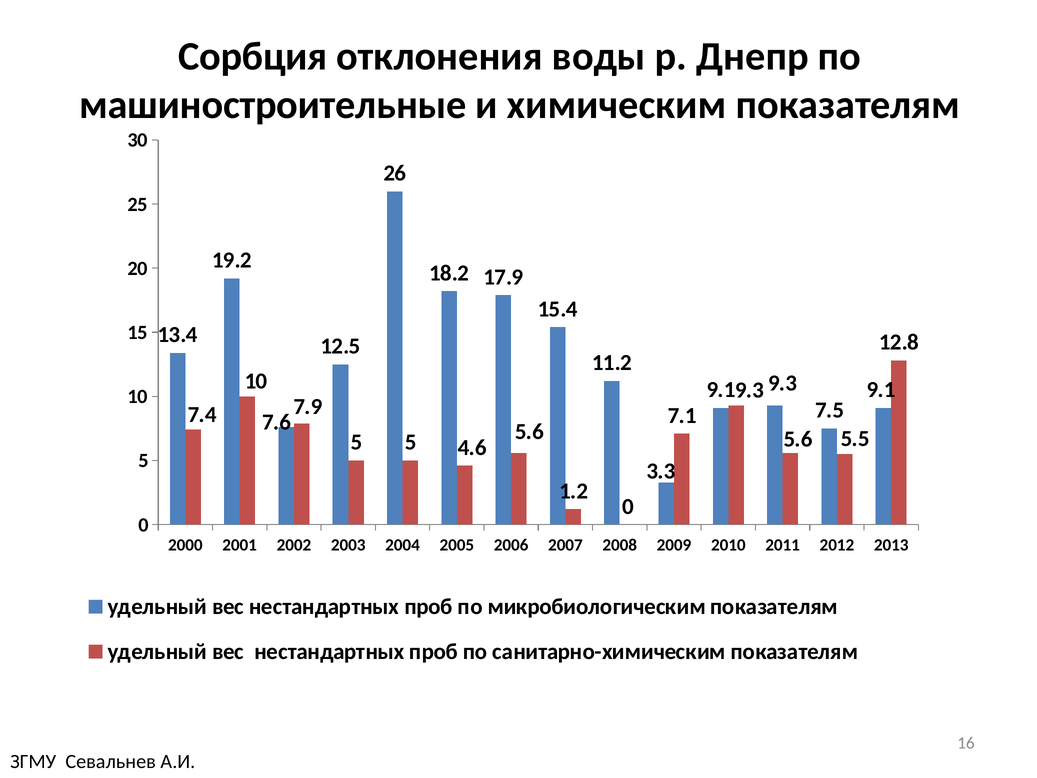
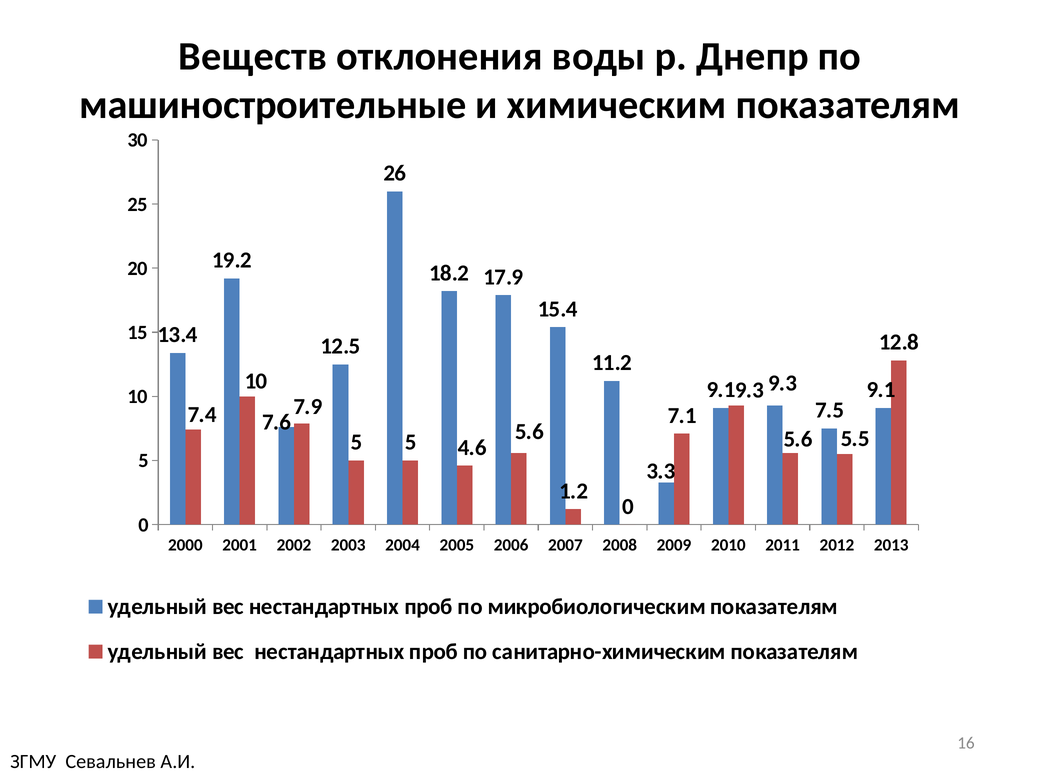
Сорбция: Сорбция -> Веществ (253, 57)
